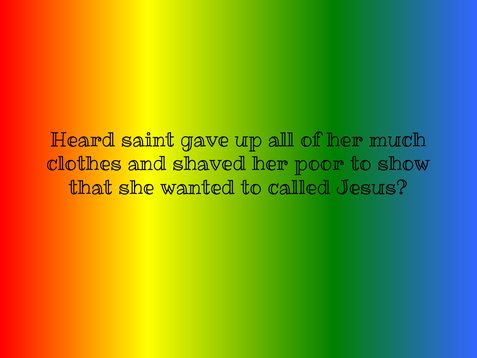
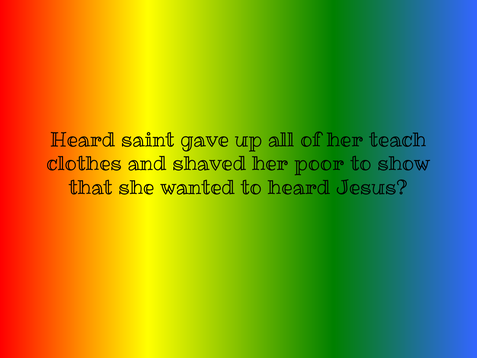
much: much -> teach (398, 140)
to called: called -> heard (299, 187)
